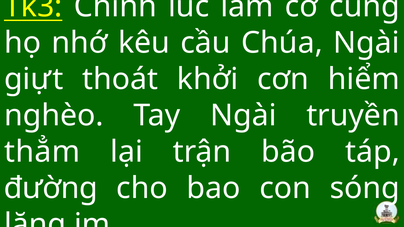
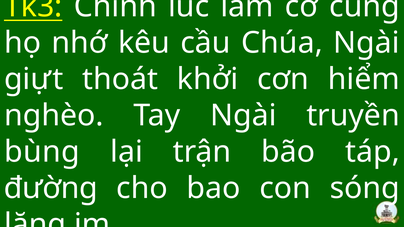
thẳm: thẳm -> bùng (42, 152)
